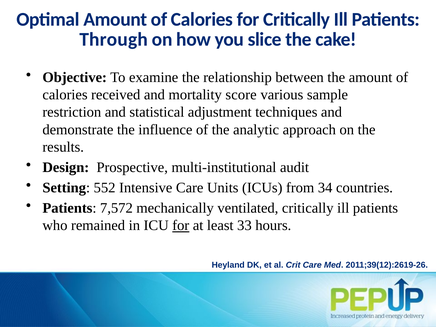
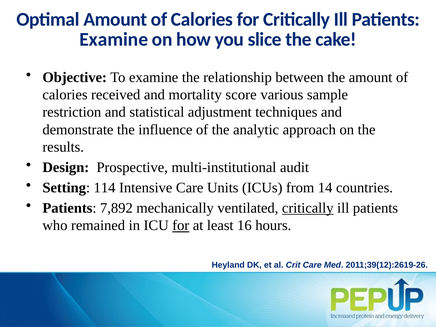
Through: Through -> Examine (114, 39)
552: 552 -> 114 (105, 188)
34: 34 -> 14 (325, 188)
7,572: 7,572 -> 7,892 (116, 208)
critically underline: none -> present (308, 208)
33: 33 -> 16 (244, 225)
